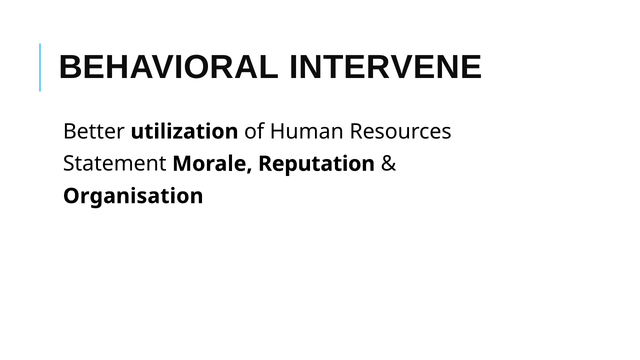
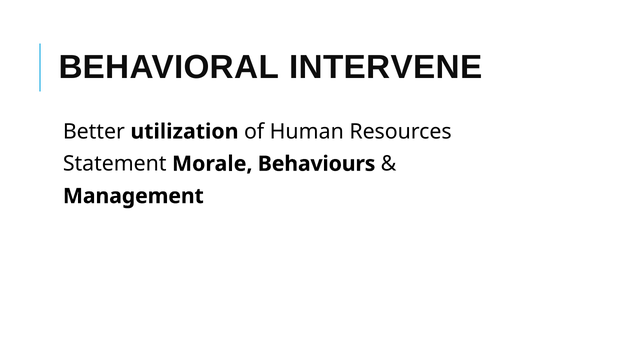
Reputation: Reputation -> Behaviours (317, 164)
Organisation: Organisation -> Management (133, 196)
